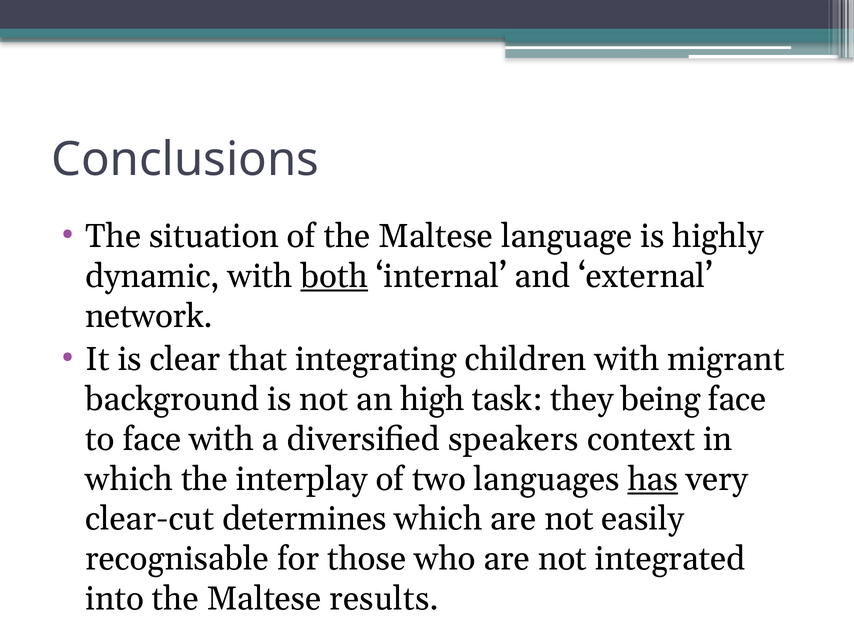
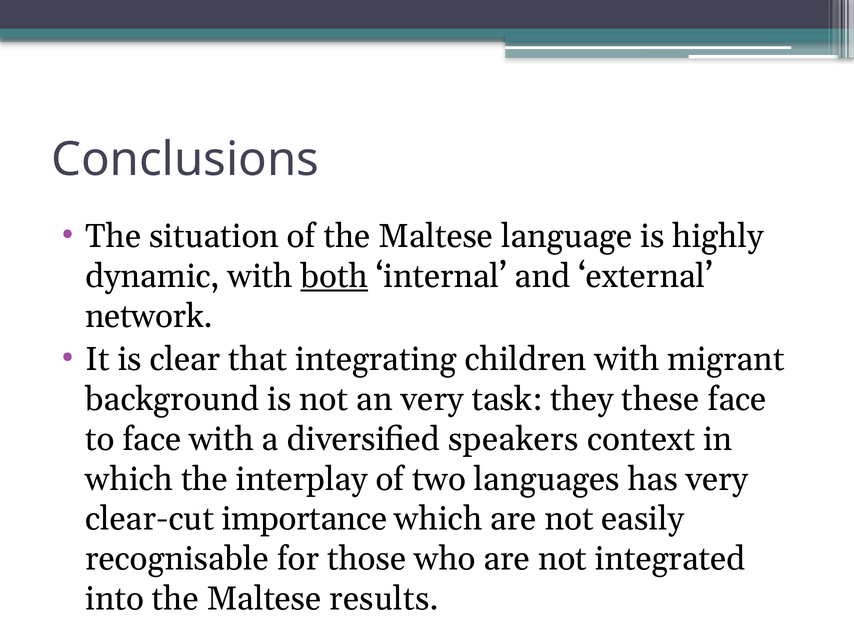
an high: high -> very (432, 400)
being: being -> these (660, 400)
has underline: present -> none (653, 479)
determines: determines -> importance (304, 519)
